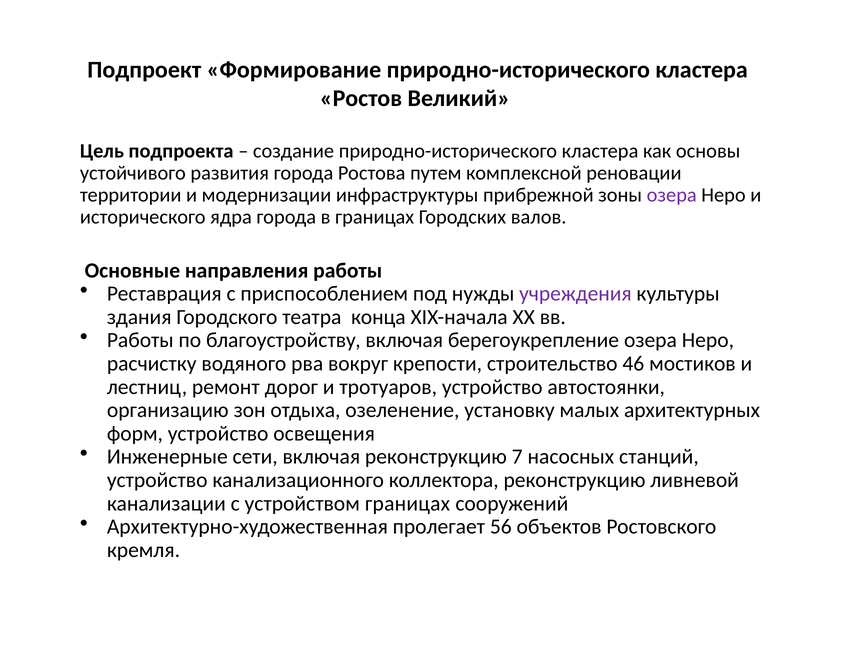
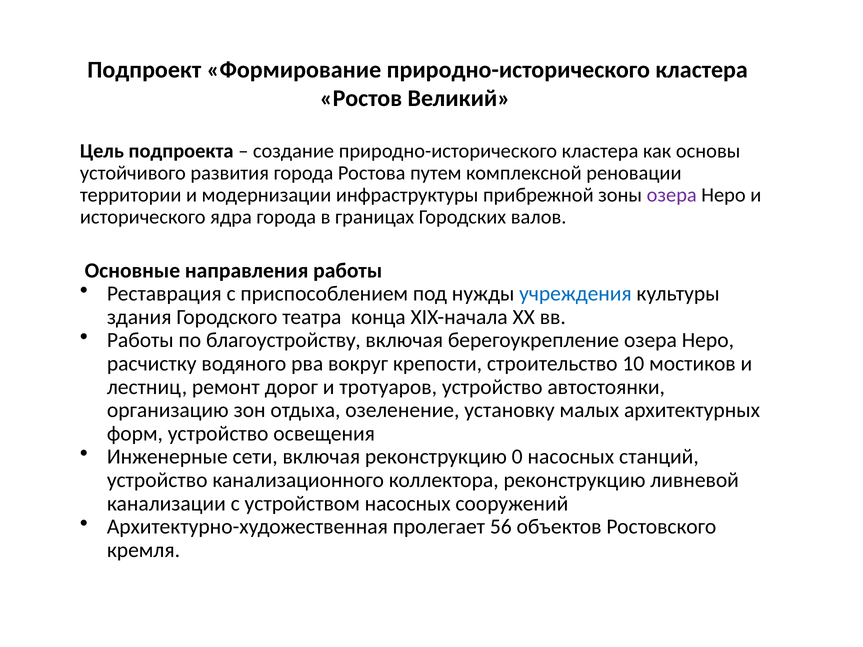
учреждения colour: purple -> blue (575, 294)
46: 46 -> 10 (633, 364)
7: 7 -> 0 (517, 457)
устройством границах: границах -> насосных (408, 504)
